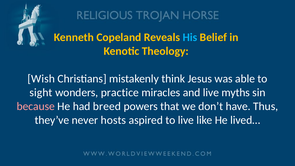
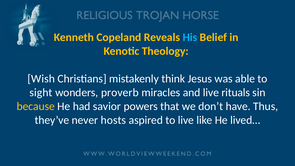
practice: practice -> proverb (120, 92)
myths: myths -> rituals (236, 92)
because colour: pink -> yellow (36, 106)
breed: breed -> savior (107, 106)
